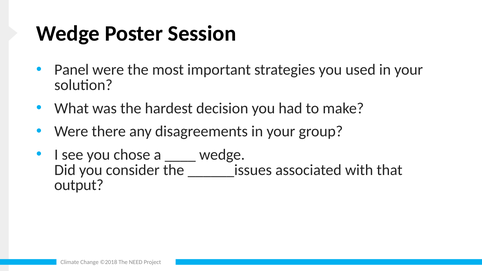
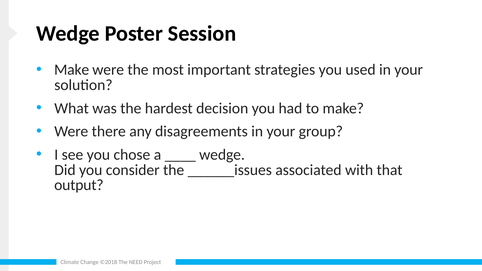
Panel: Panel -> Make (72, 70)
